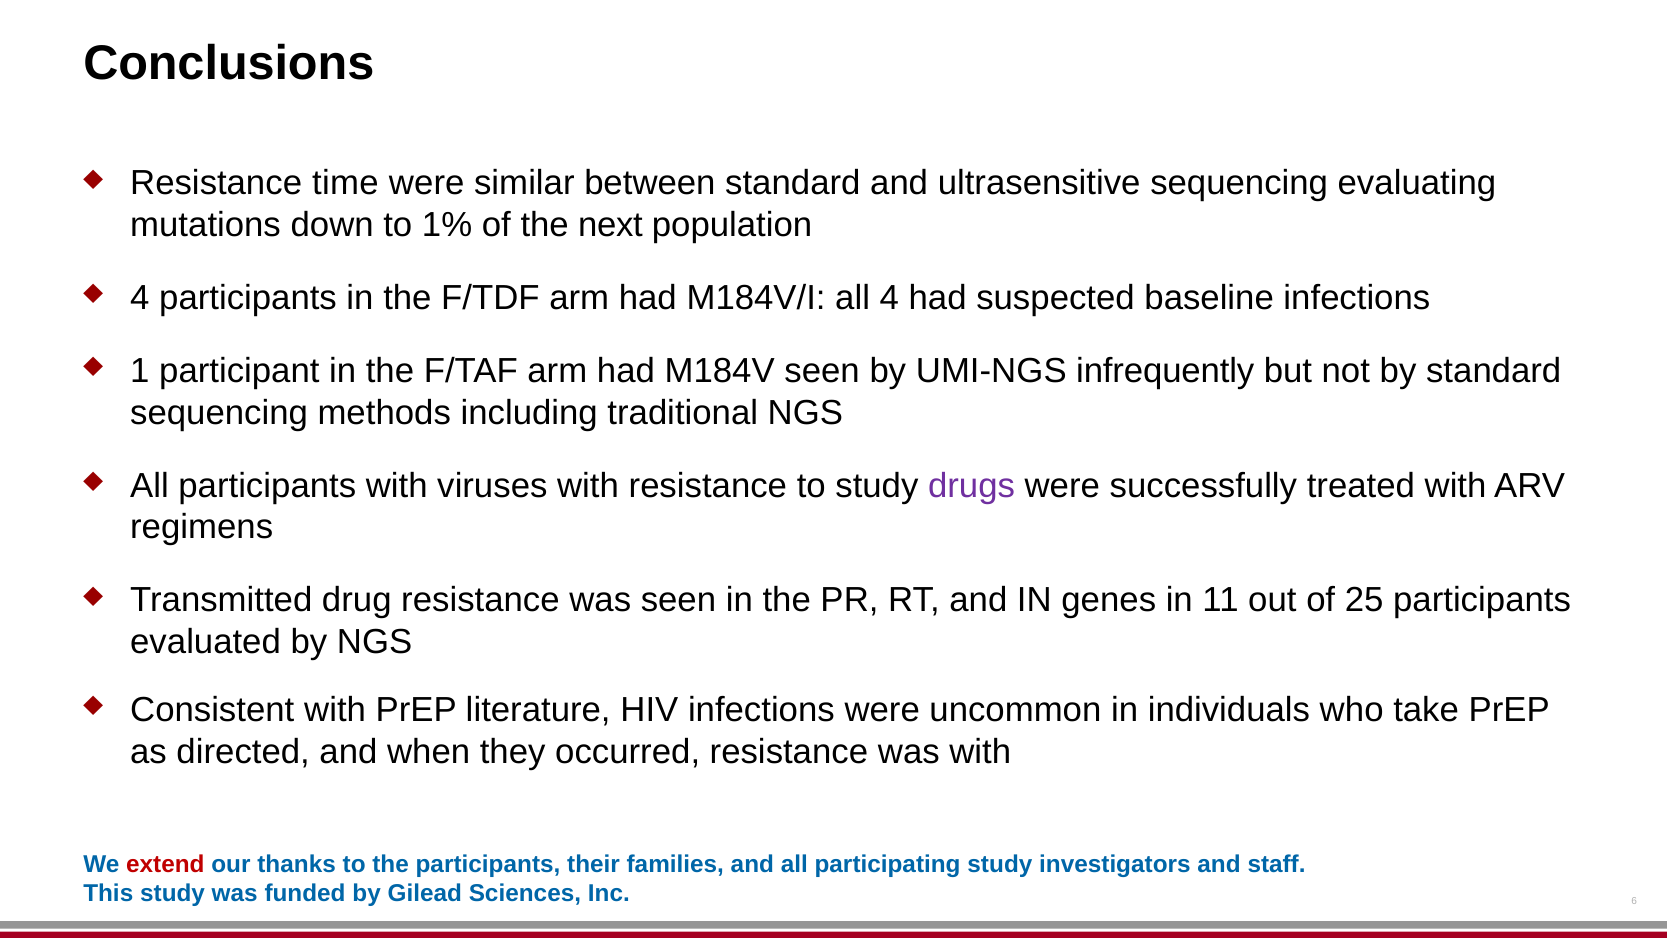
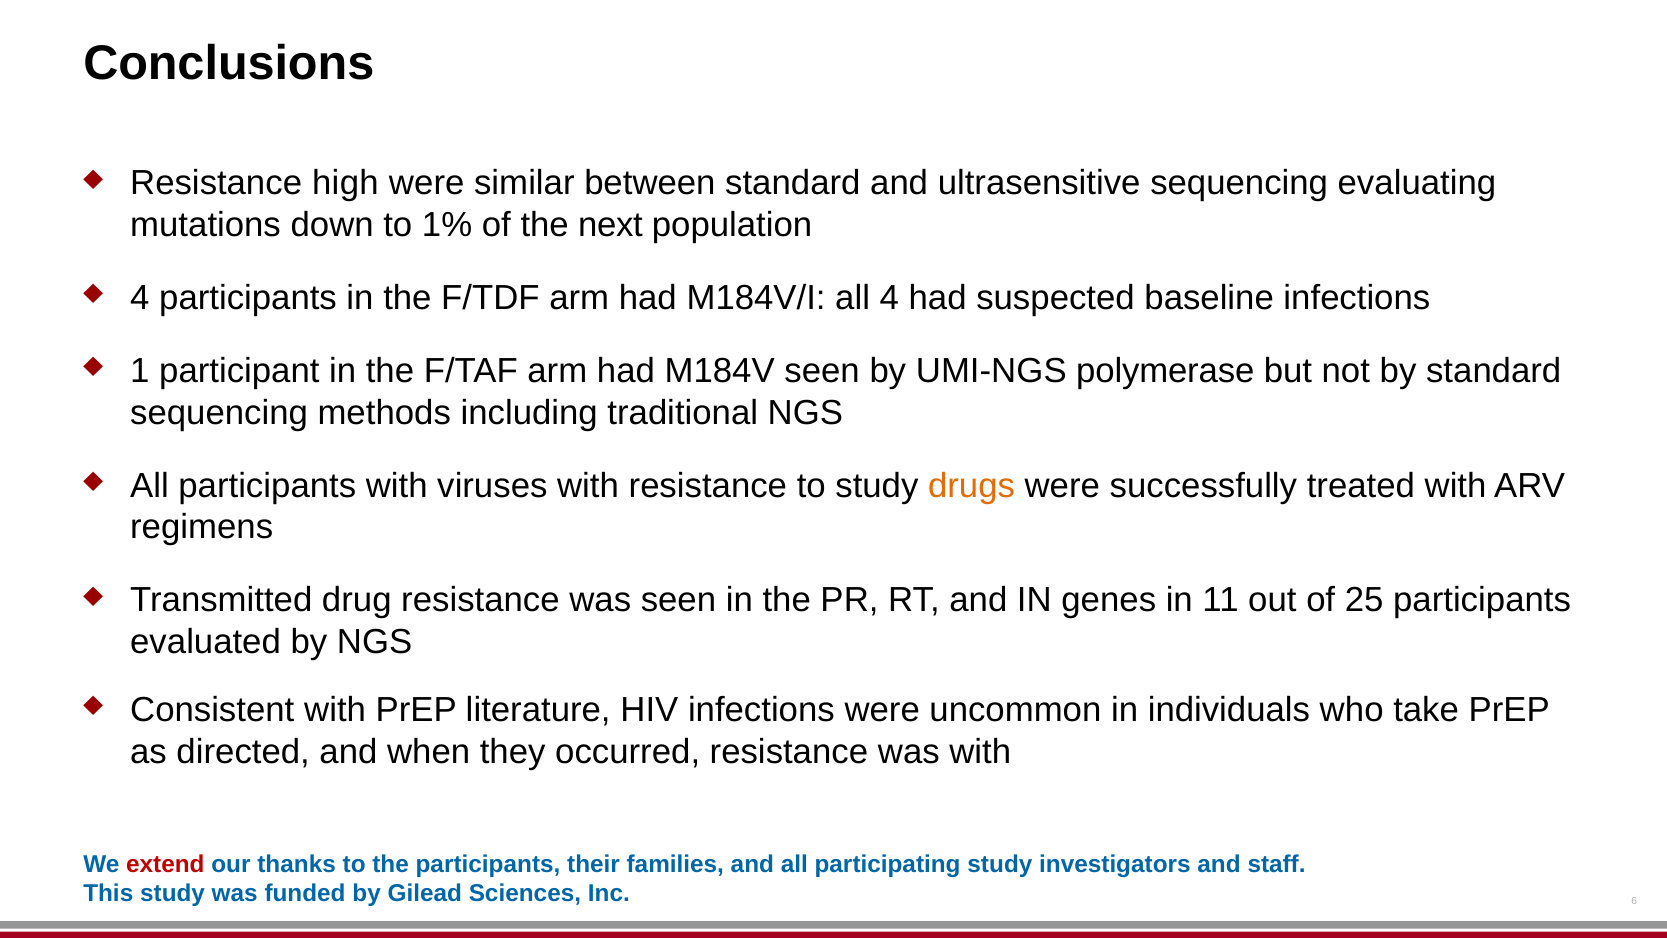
time: time -> high (345, 183)
infrequently: infrequently -> polymerase (1165, 371)
drugs colour: purple -> orange (972, 486)
